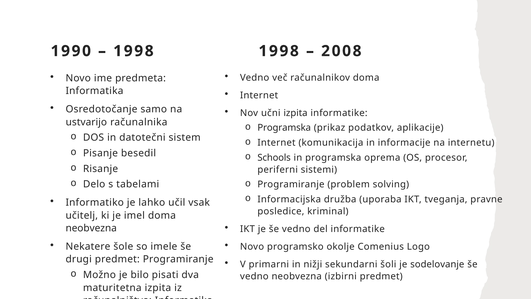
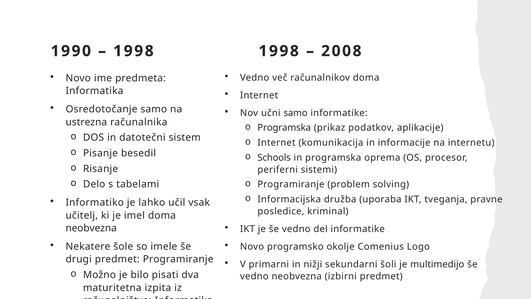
učni izpita: izpita -> samo (296, 113)
ustvarijo: ustvarijo -> ustrezna (86, 122)
sodelovanje: sodelovanje -> multimedijo (437, 264)
